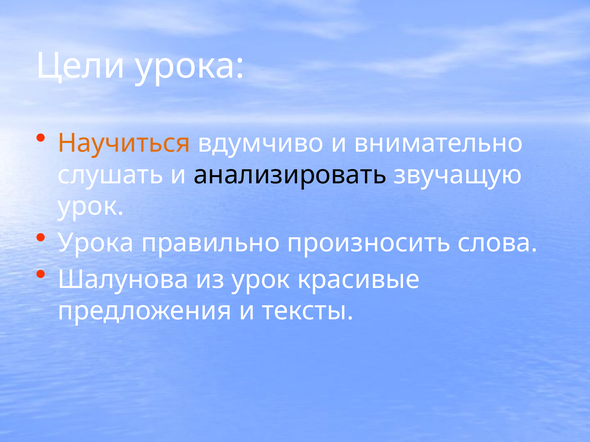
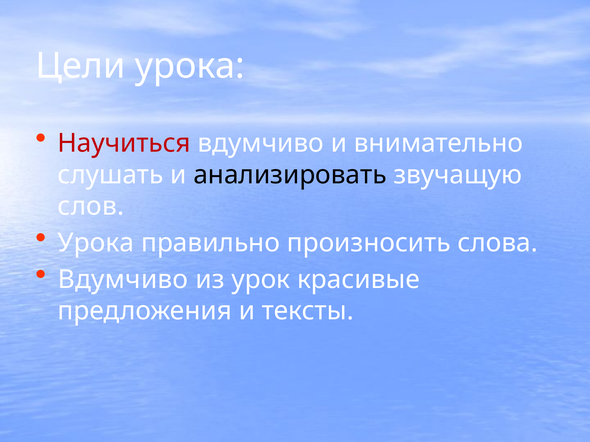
Научиться colour: orange -> red (124, 143)
урок: урок -> слов (91, 206)
Шалунова: Шалунова -> Вдумчиво (123, 280)
